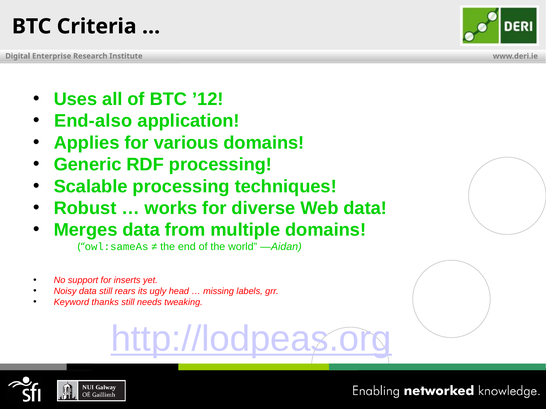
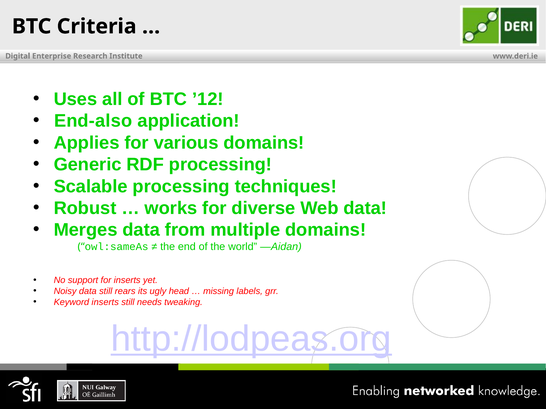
Keyword thanks: thanks -> inserts (105, 302)
